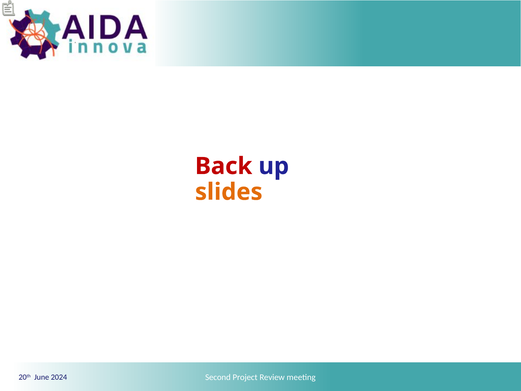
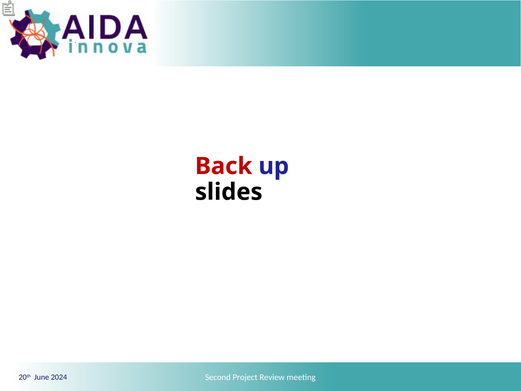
slides colour: orange -> black (229, 192)
